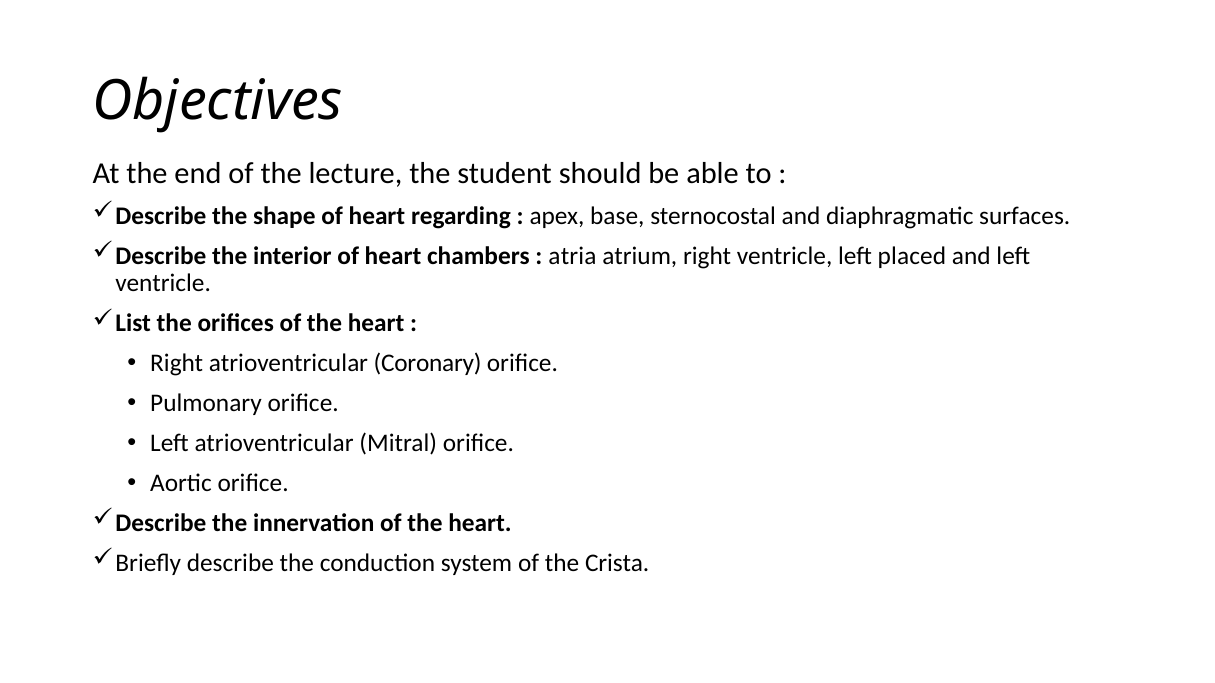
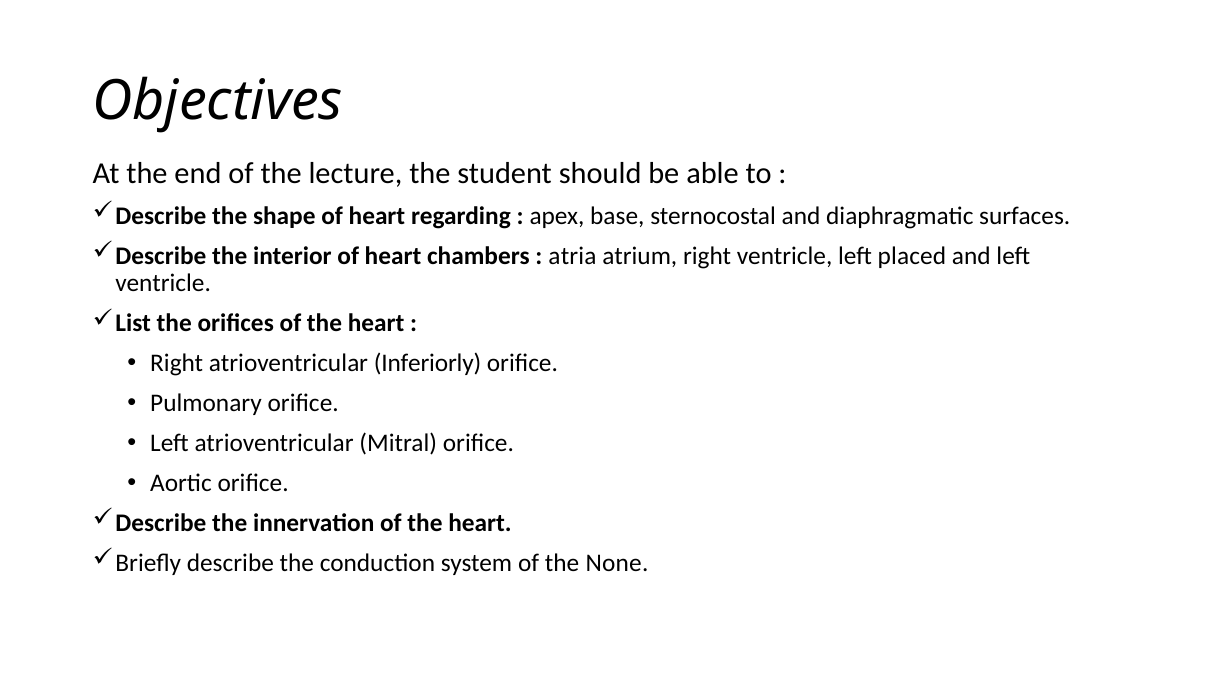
Coronary: Coronary -> Inferiorly (428, 364)
Crista: Crista -> None (617, 564)
